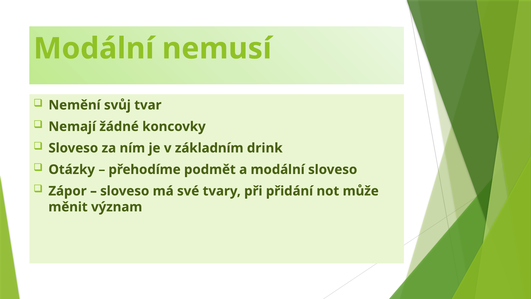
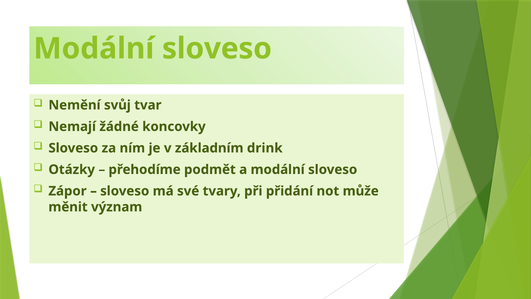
nemusí: nemusí -> sloveso (217, 49)
